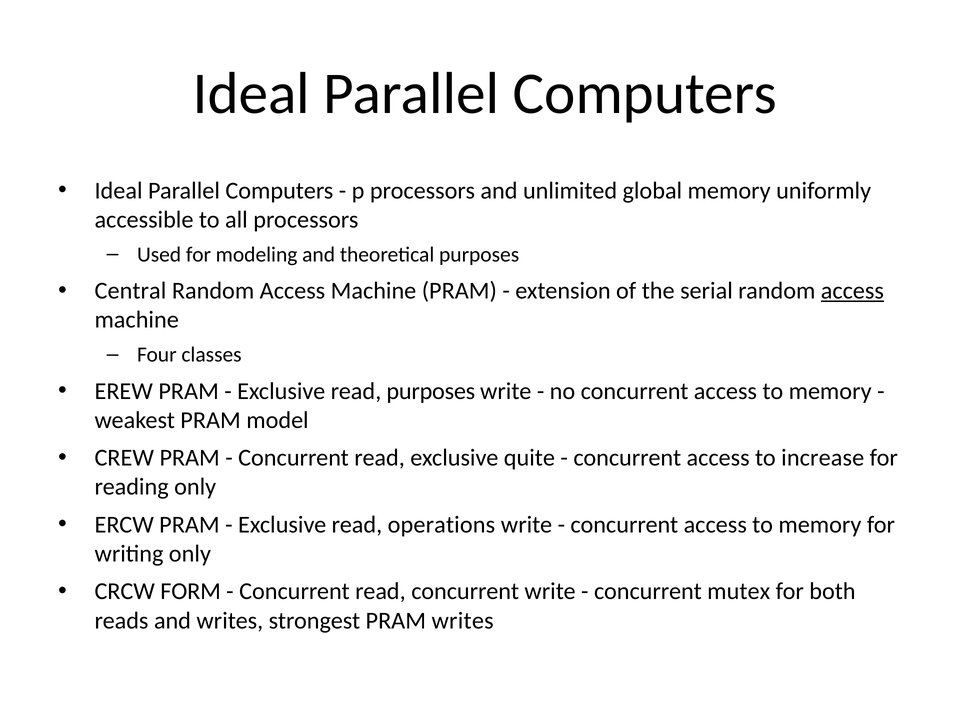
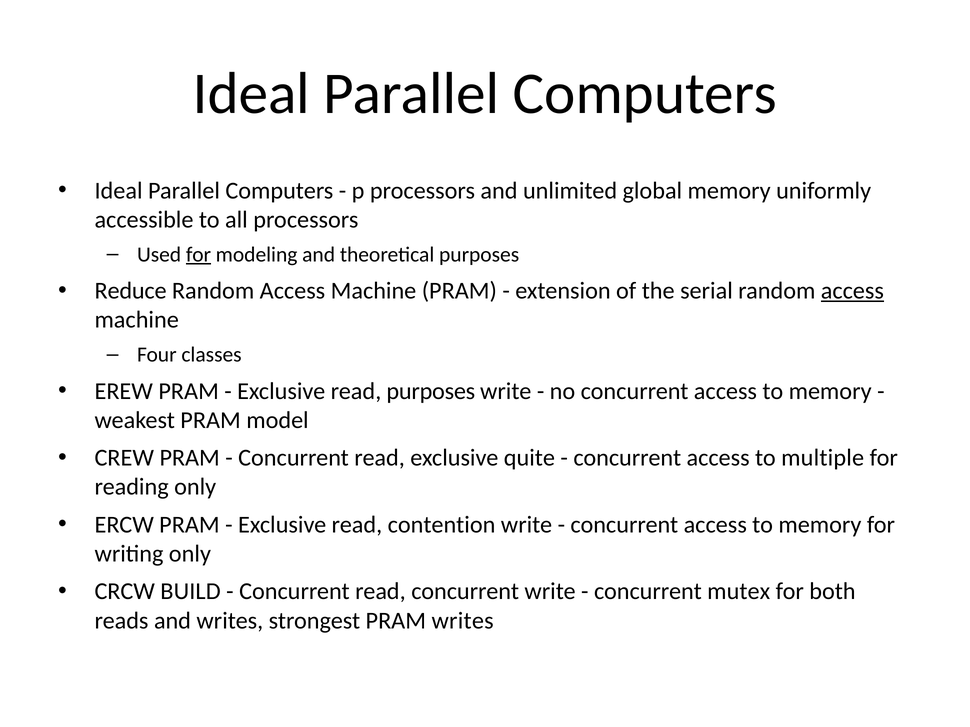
for underline: none -> present (198, 255)
Central: Central -> Reduce (131, 291)
increase: increase -> multiple (823, 458)
operations: operations -> contention (442, 525)
FORM: FORM -> BUILD (191, 592)
